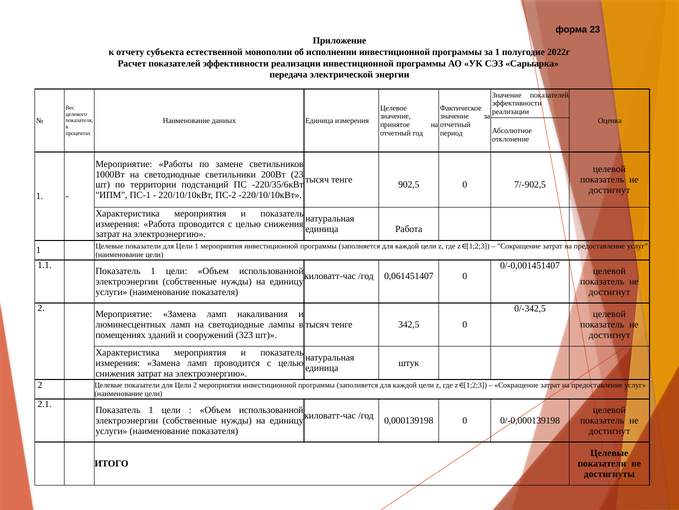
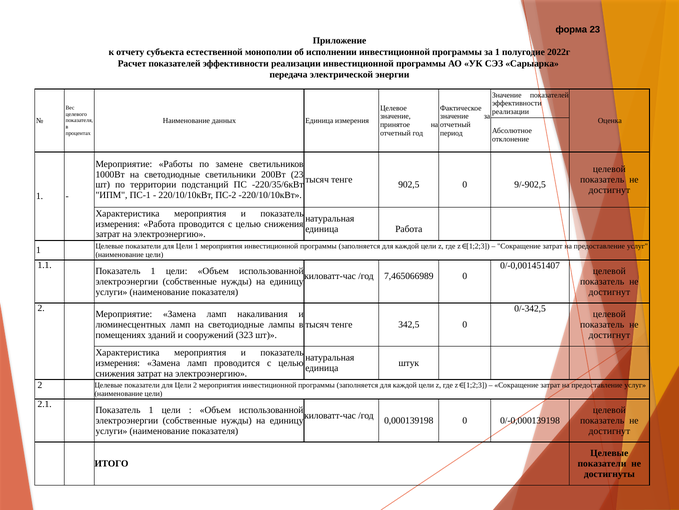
7/-902,5: 7/-902,5 -> 9/-902,5 (530, 185)
0,061451407: 0,061451407 -> 7,465066989 (409, 276)
